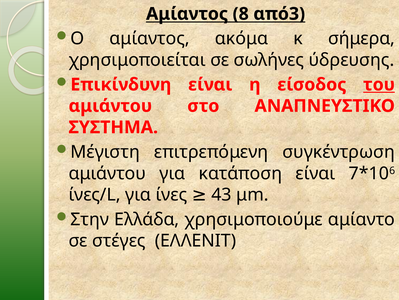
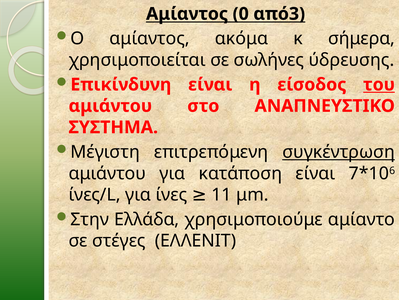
8: 8 -> 0 (241, 14)
συγκέντρωση underline: none -> present (339, 152)
43: 43 -> 11 (221, 194)
